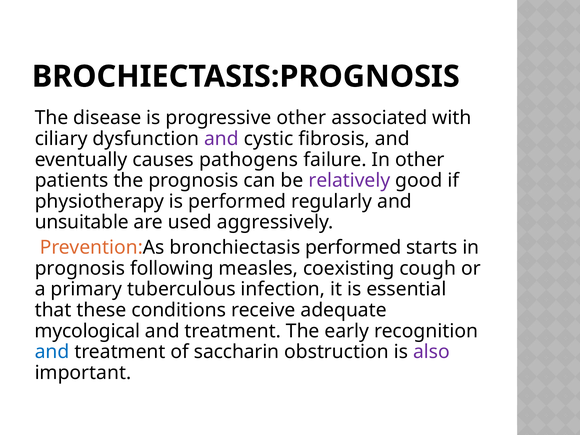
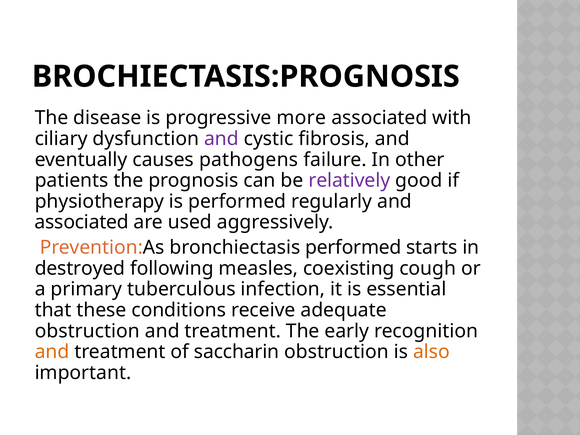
progressive other: other -> more (301, 118)
unsuitable: unsuitable -> associated (82, 222)
prognosis: prognosis -> destroyed (80, 268)
mycological: mycological -> obstruction (87, 331)
and colour: blue -> orange (52, 352)
also colour: purple -> orange (431, 352)
